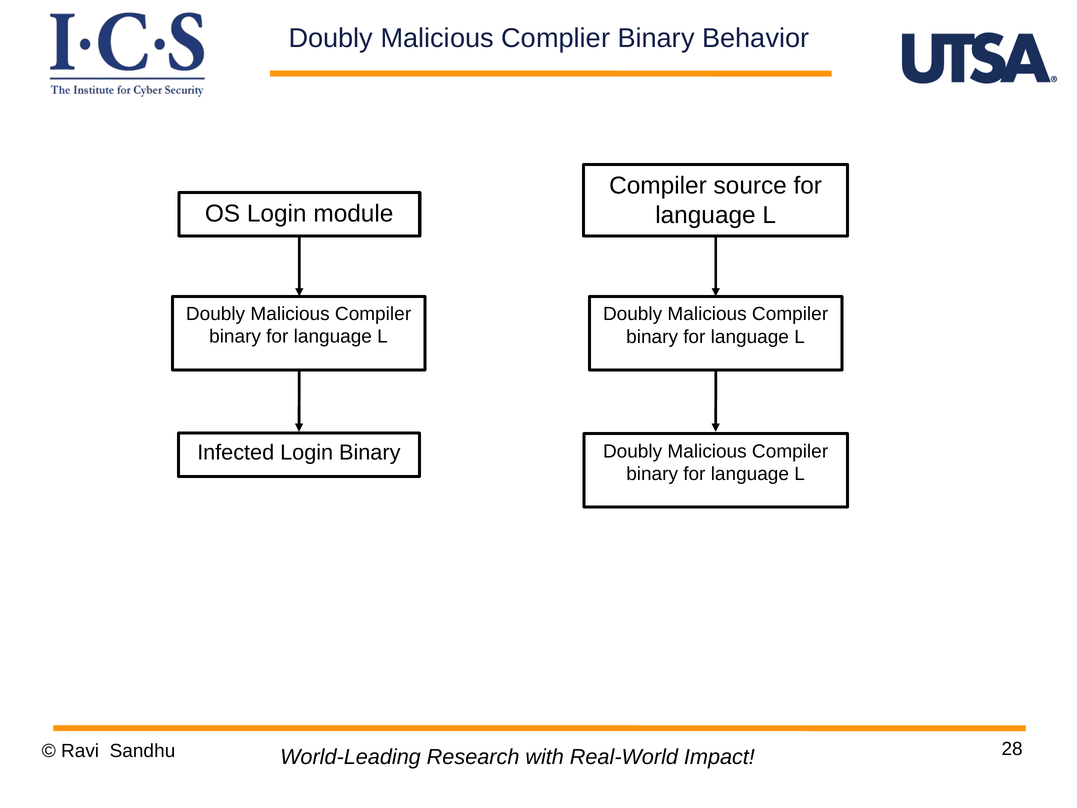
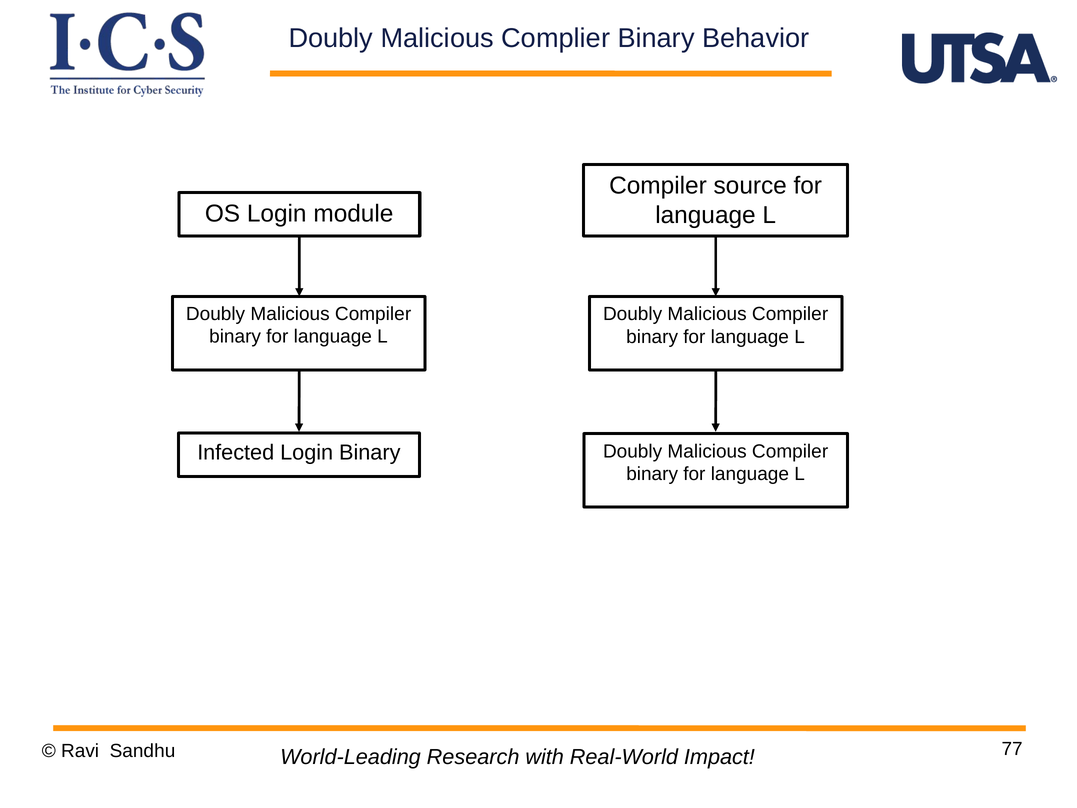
28: 28 -> 77 (1012, 749)
